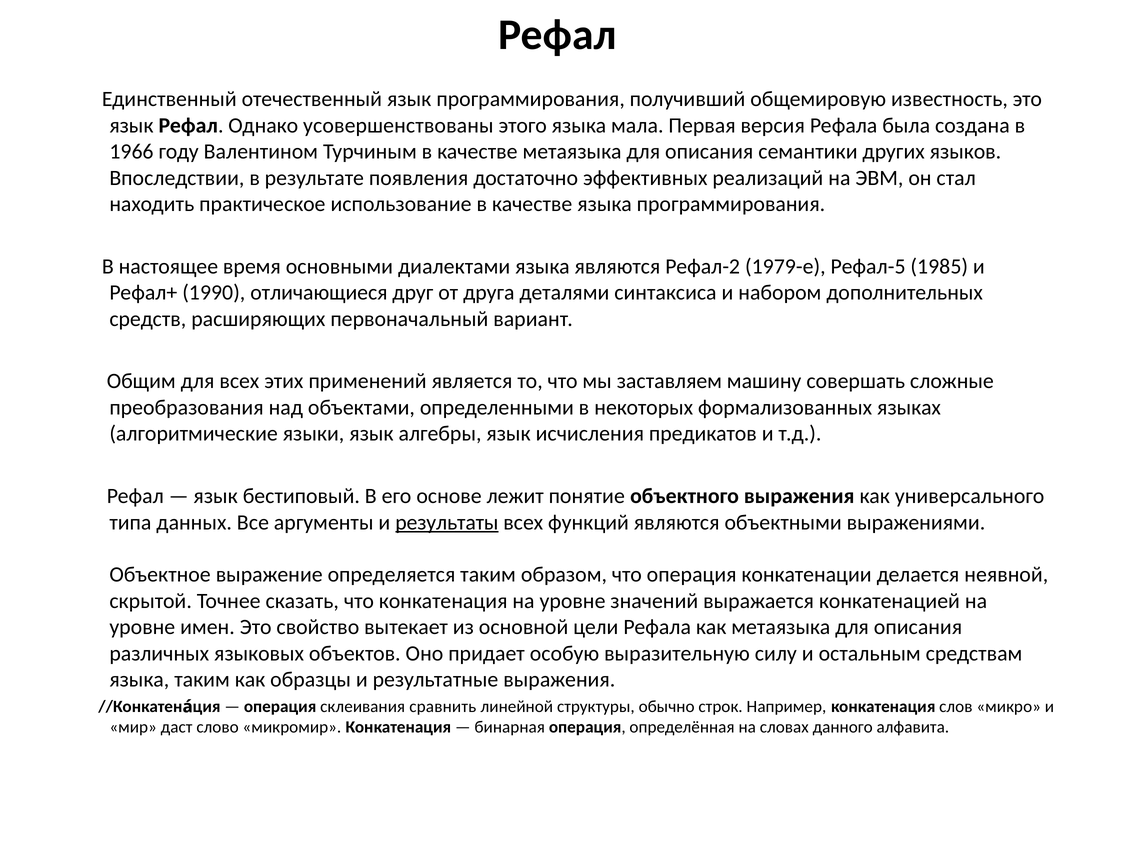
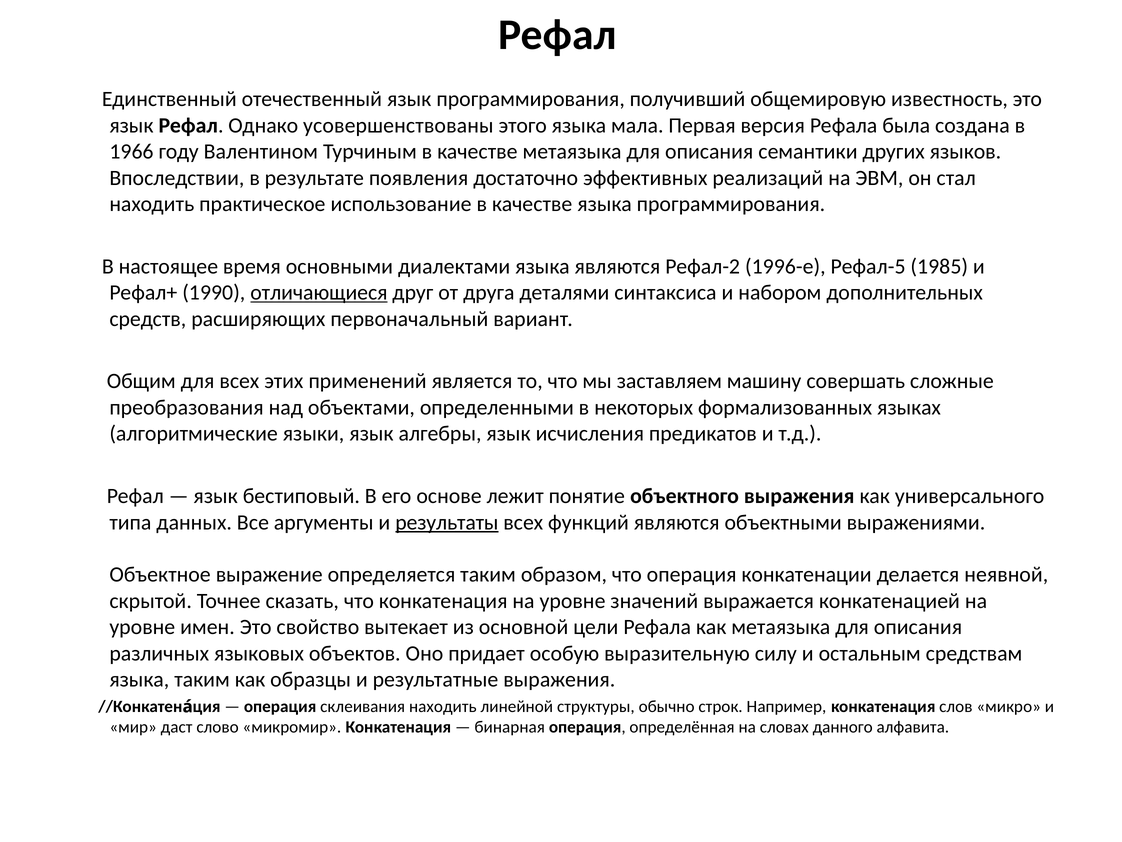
1979-е: 1979-е -> 1996-е (785, 266)
отличающиеся underline: none -> present (319, 292)
склеивания сравнить: сравнить -> находить (443, 706)
